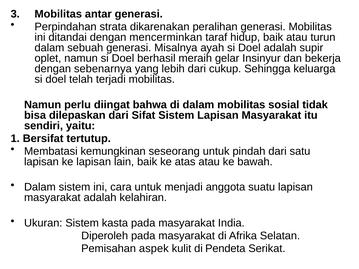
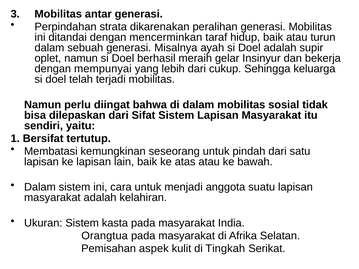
sebenarnya: sebenarnya -> mempunyai (103, 69)
Diperoleh: Diperoleh -> Orangtua (105, 236)
Pendeta: Pendeta -> Tingkah (225, 249)
